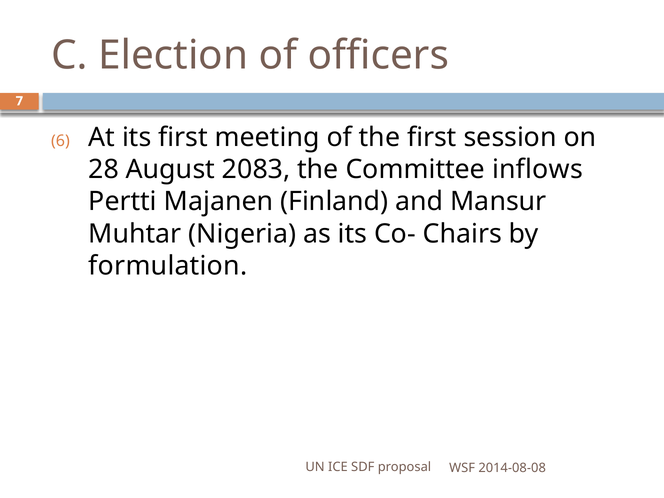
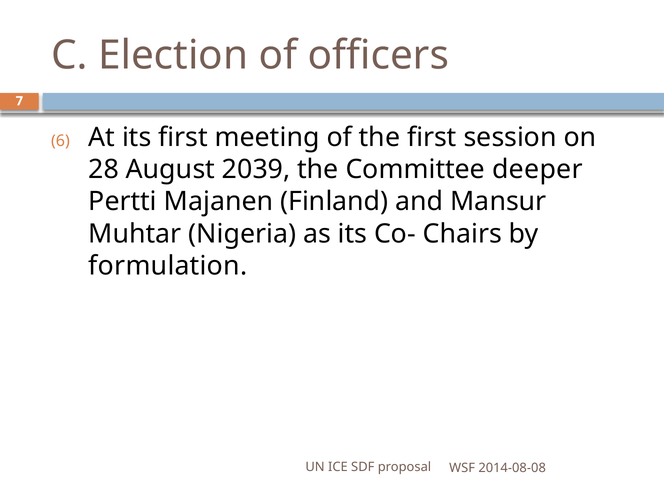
2083: 2083 -> 2039 (256, 170)
inflows: inflows -> deeper (537, 170)
